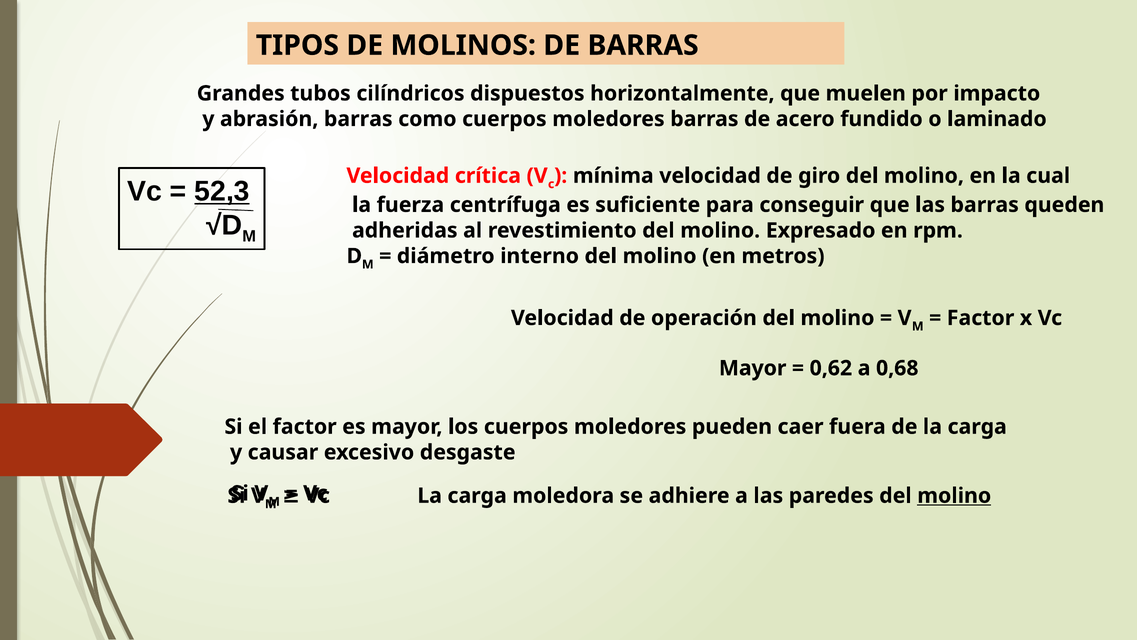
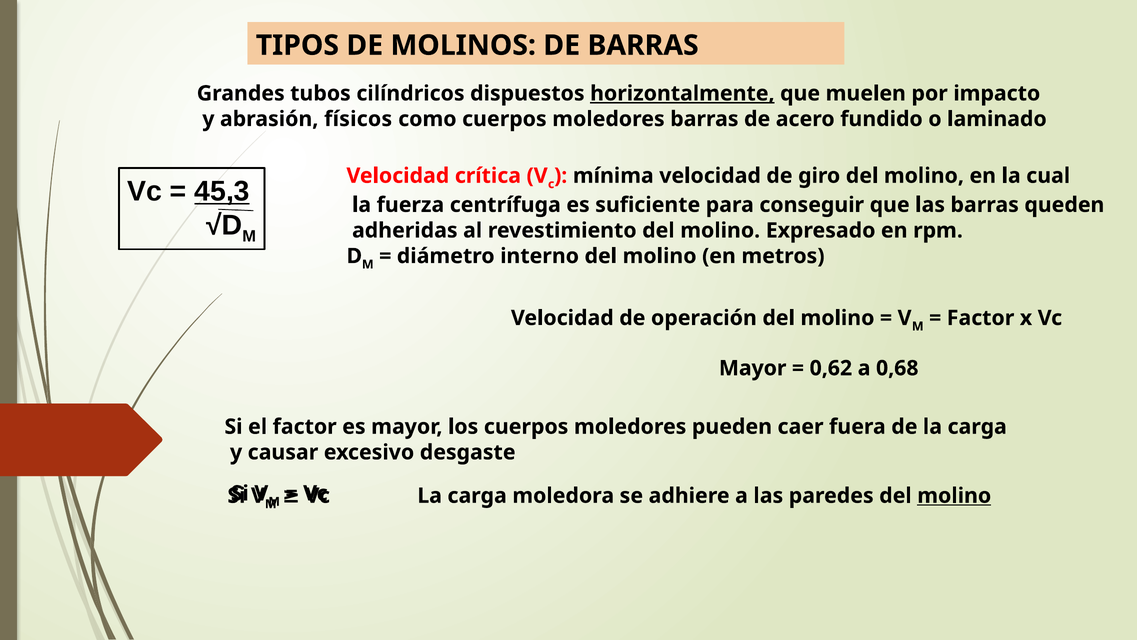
horizontalmente underline: none -> present (682, 93)
abrasión barras: barras -> físicos (358, 119)
52,3: 52,3 -> 45,3 (222, 191)
